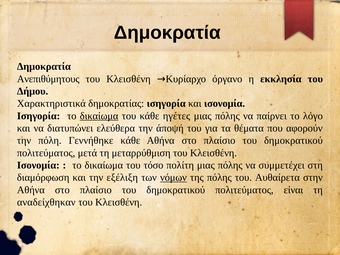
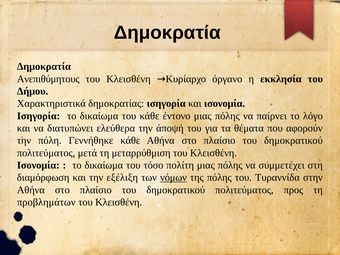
δικαίωμα underline: present -> none (99, 116)
ηγέτες: ηγέτες -> έντονο (177, 116)
Αυθαίρετα: Αυθαίρετα -> Τυραννίδα (277, 178)
είναι: είναι -> προς (293, 190)
αναδείχθηκαν: αναδείχθηκαν -> προβλημάτων (46, 202)
